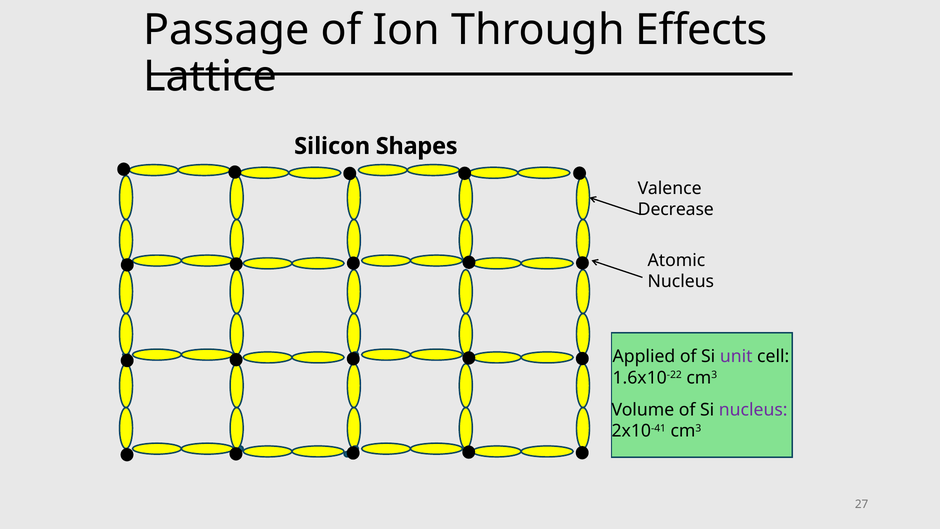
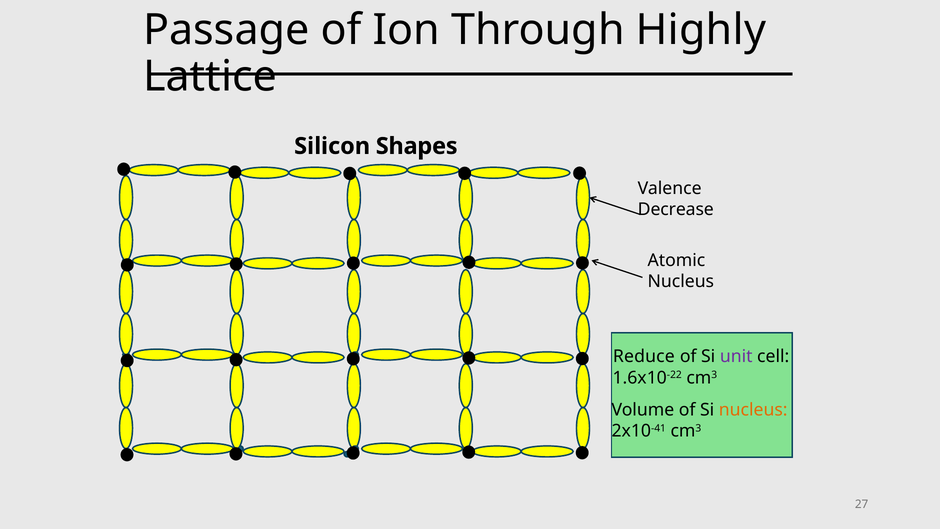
Effects: Effects -> Highly (701, 30)
Applied: Applied -> Reduce (644, 356)
nucleus colour: purple -> orange (753, 410)
